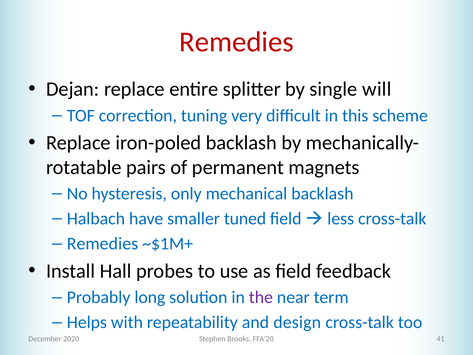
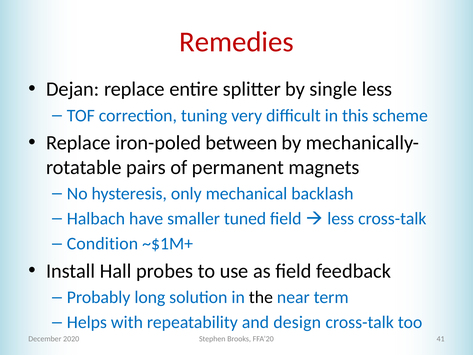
single will: will -> less (377, 89)
iron-poled backlash: backlash -> between (241, 143)
Remedies: Remedies -> Condition (102, 244)
the colour: purple -> black (261, 297)
